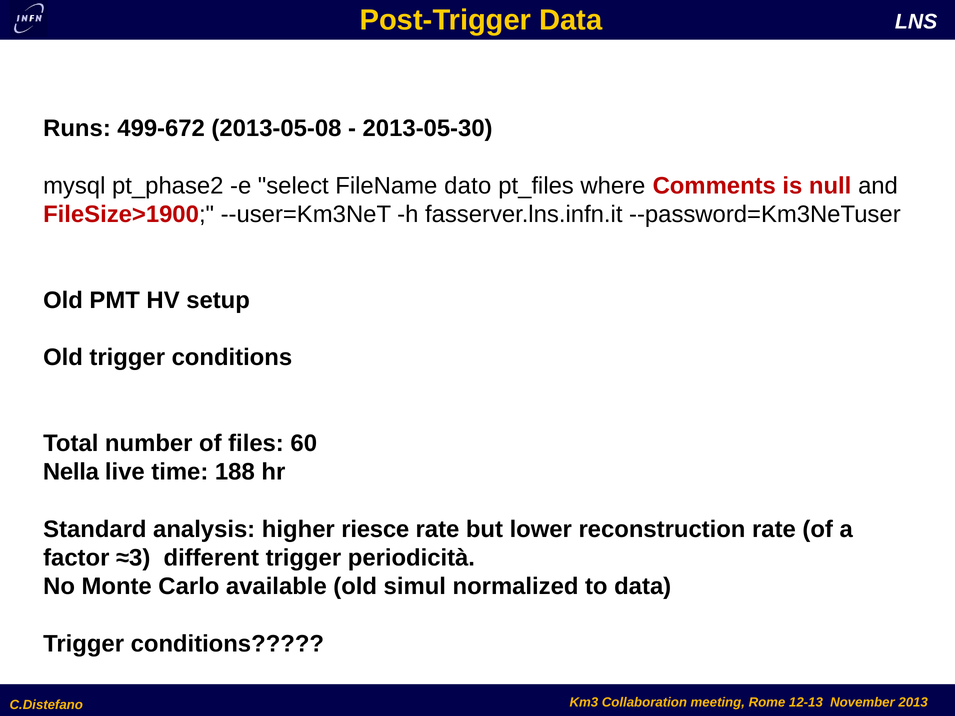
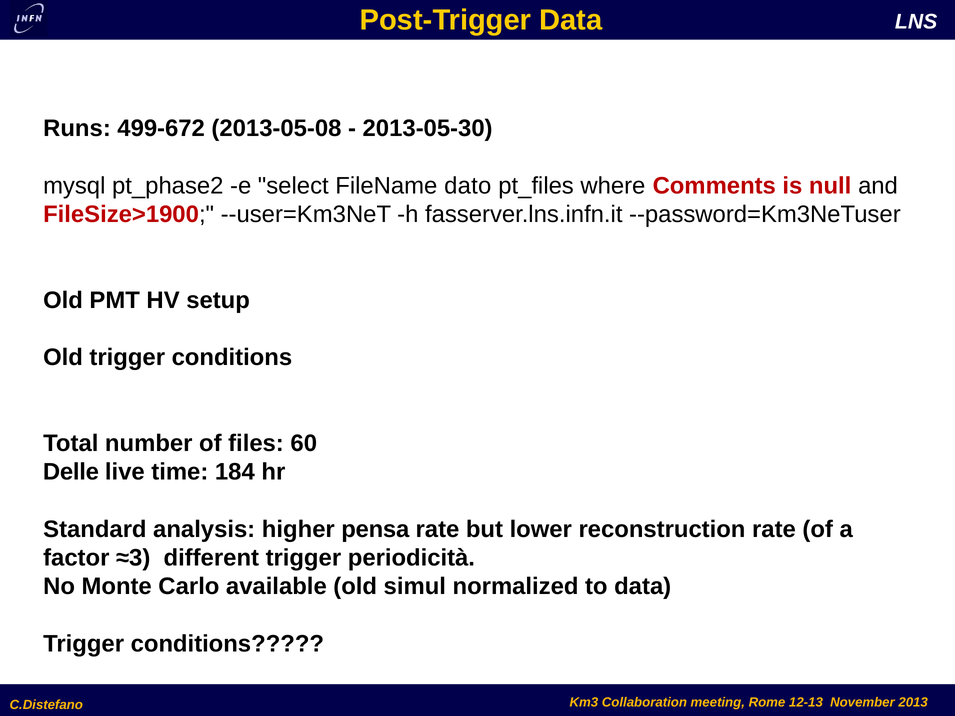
Nella: Nella -> Delle (71, 472)
188: 188 -> 184 (235, 472)
riesce: riesce -> pensa (375, 530)
